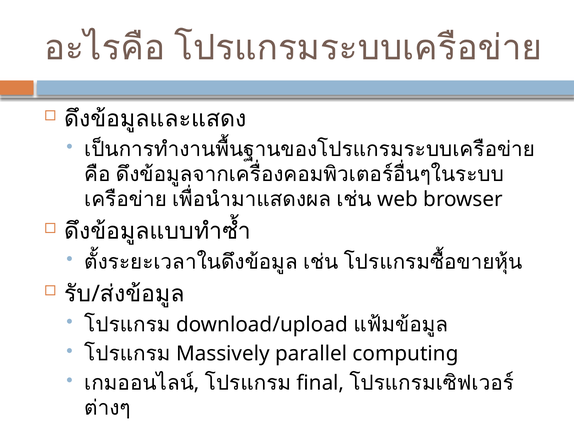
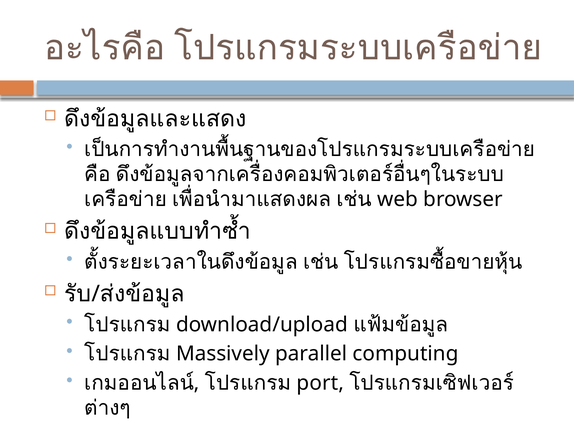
final: final -> port (320, 383)
